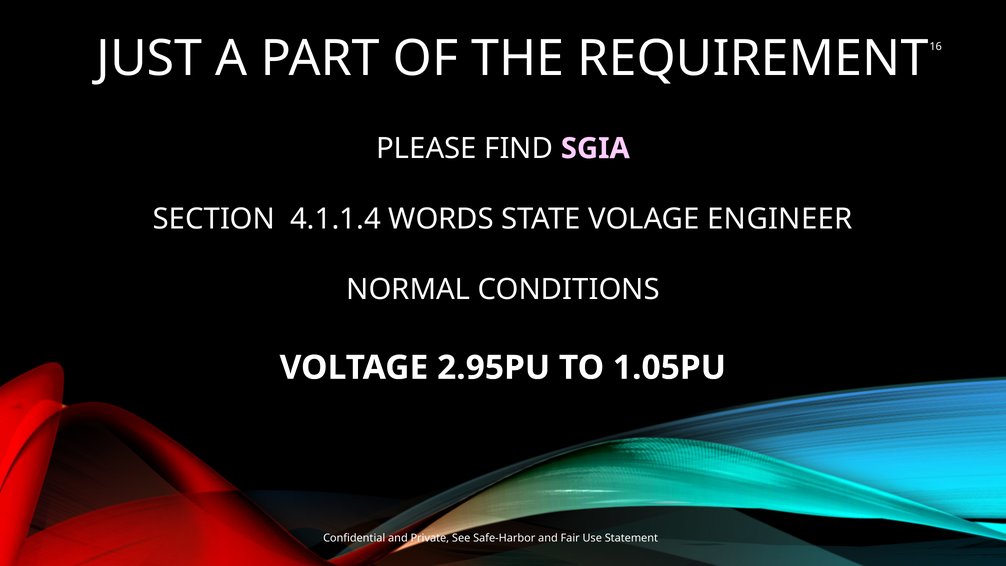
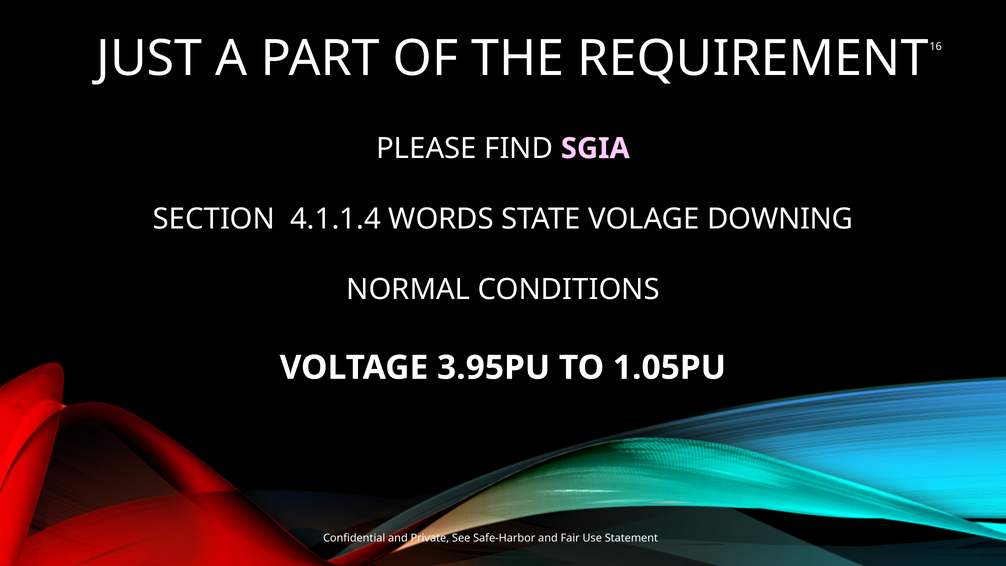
ENGINEER: ENGINEER -> DOWNING (780, 219)
2.95PU: 2.95PU -> 3.95PU (494, 368)
